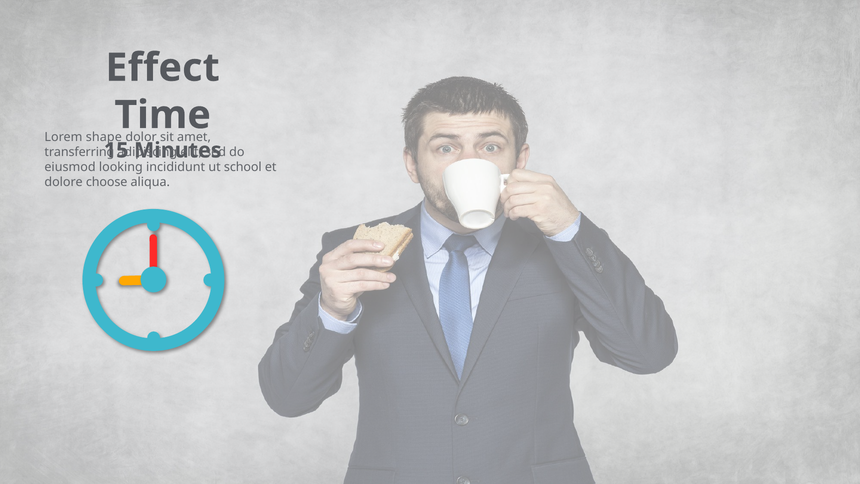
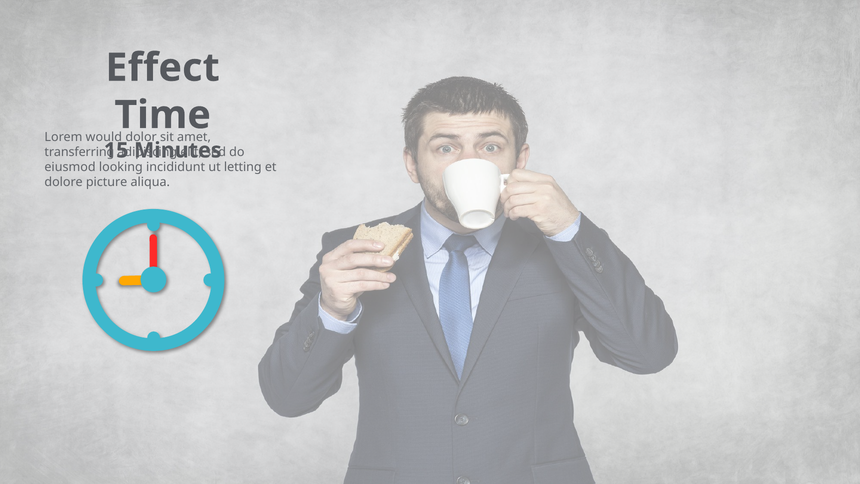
shape: shape -> would (104, 137)
school: school -> letting (243, 167)
choose: choose -> picture (107, 182)
